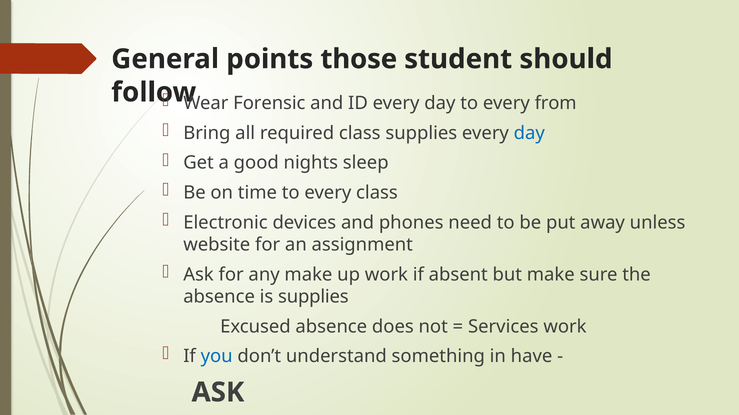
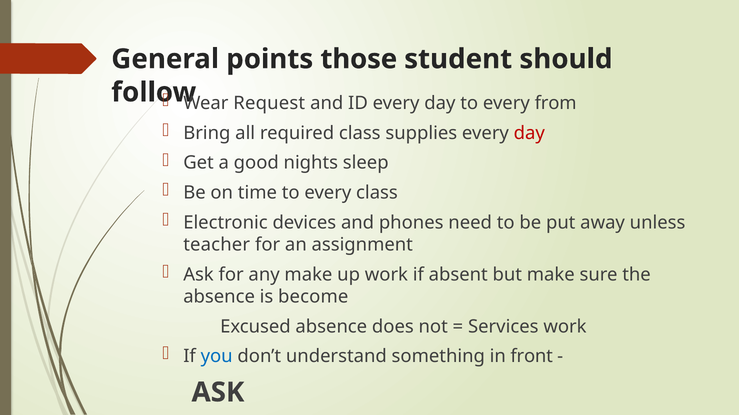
Forensic: Forensic -> Request (269, 103)
day colour: blue -> red (529, 133)
website: website -> teacher (217, 245)
is supplies: supplies -> become (313, 297)
have: have -> front (532, 357)
